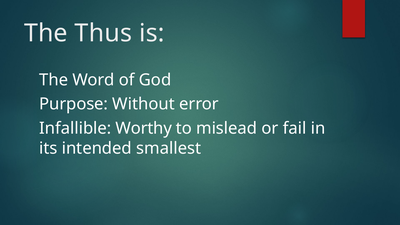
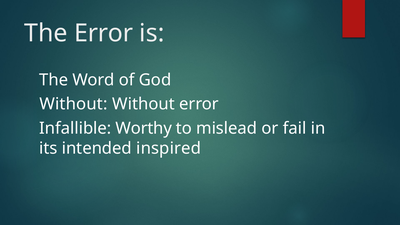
The Thus: Thus -> Error (104, 33)
Purpose: Purpose -> Without (74, 104)
smallest: smallest -> inspired (169, 148)
